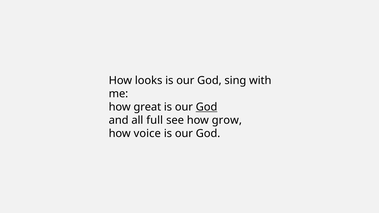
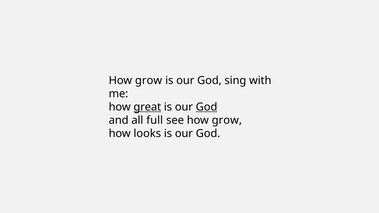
looks: looks -> grow (149, 81)
great underline: none -> present (147, 107)
voice: voice -> looks (147, 134)
